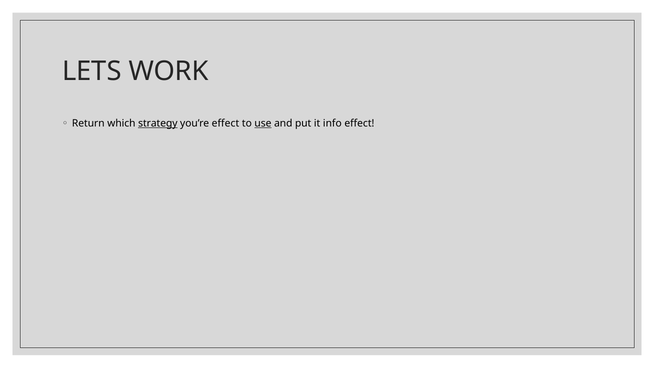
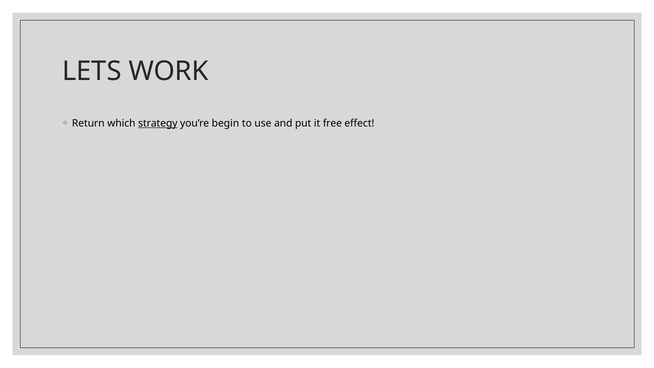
you’re effect: effect -> begin (225, 123)
use underline: present -> none (263, 123)
info: info -> free (332, 123)
